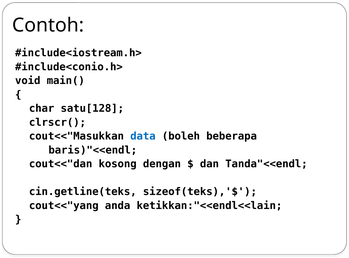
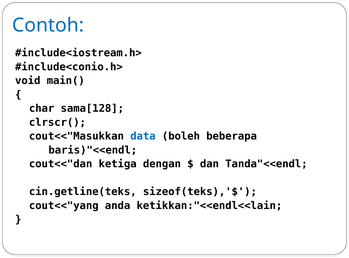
Contoh colour: black -> blue (48, 25)
satu[128: satu[128 -> sama[128 (92, 108)
kosong: kosong -> ketiga (118, 164)
